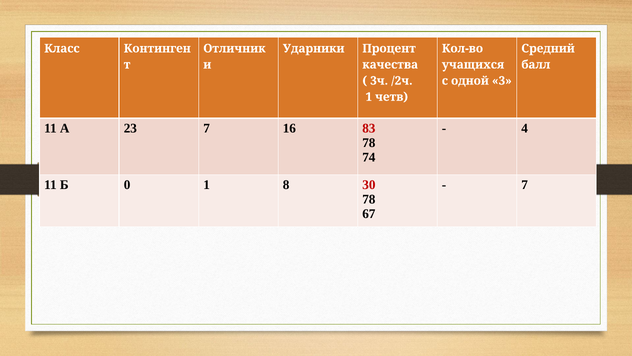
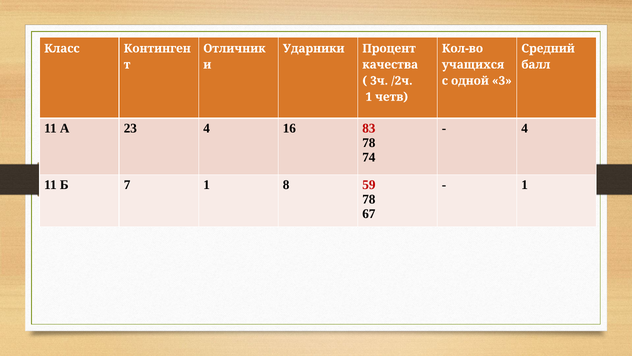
23 7: 7 -> 4 (207, 128)
0: 0 -> 7 (127, 185)
30: 30 -> 59 (369, 185)
7: 7 -> 1 (525, 185)
